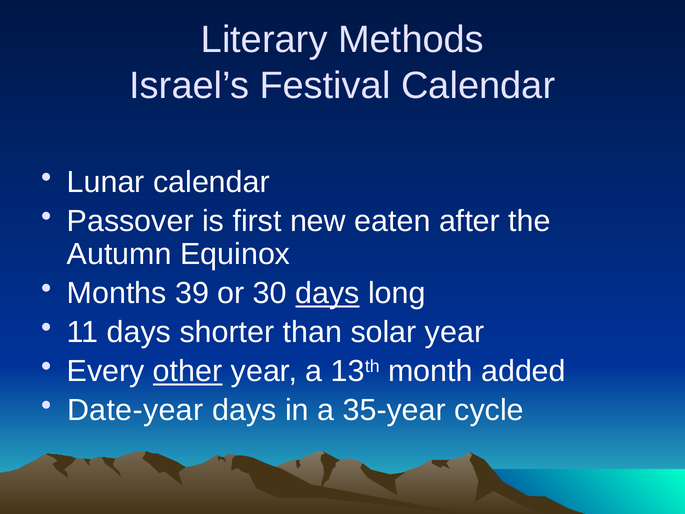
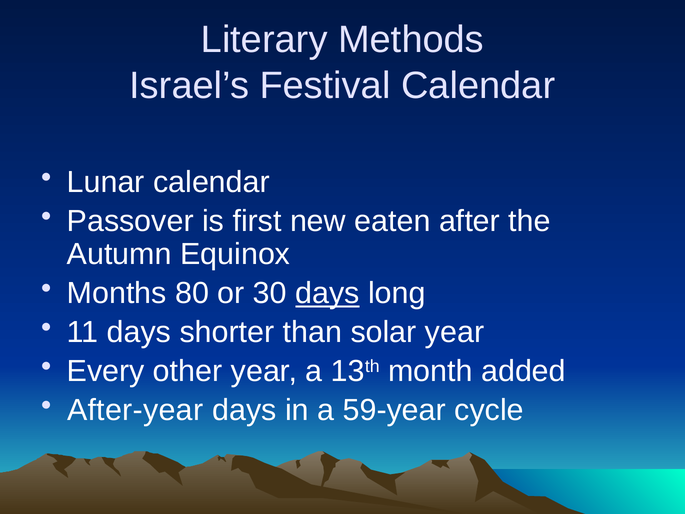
39: 39 -> 80 (192, 293)
other underline: present -> none (188, 371)
Date-year: Date-year -> After-year (135, 410)
35-year: 35-year -> 59-year (394, 410)
